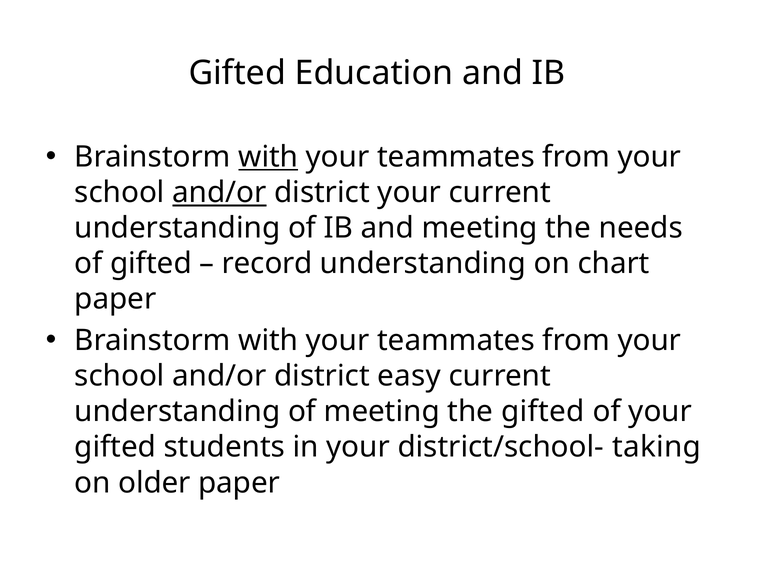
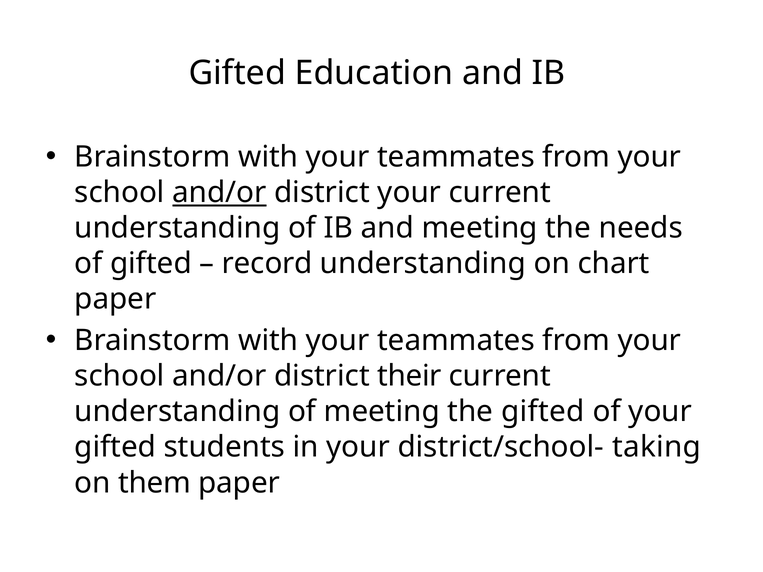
with underline: present -> none (268, 157)
easy: easy -> their (409, 376)
older: older -> them (154, 483)
